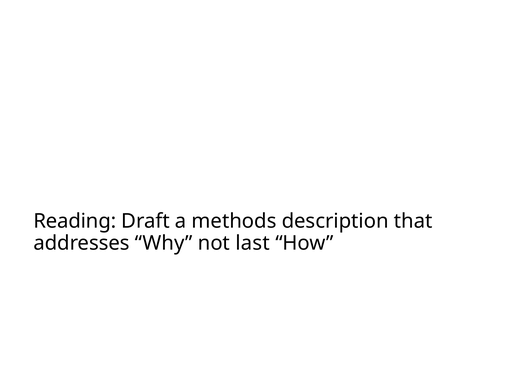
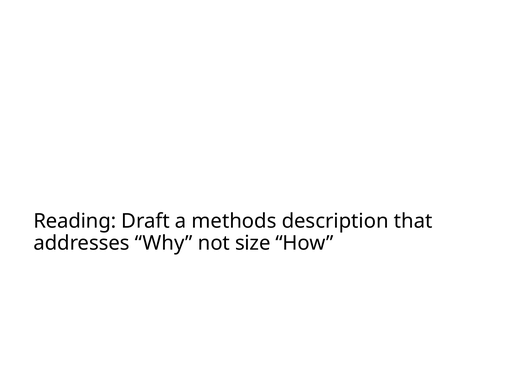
last: last -> size (253, 243)
